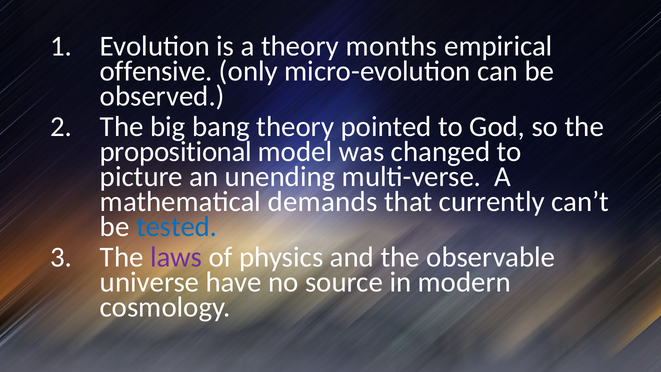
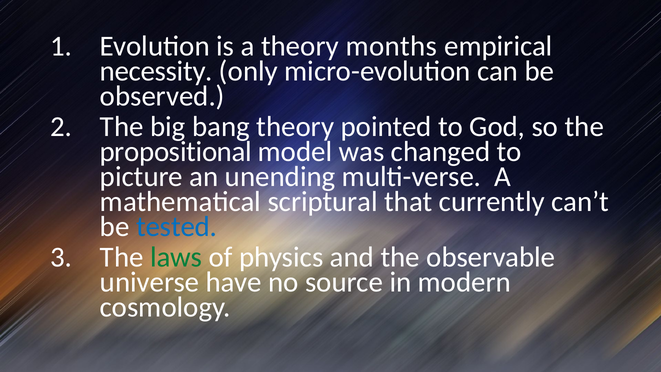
offensive: offensive -> necessity (156, 71)
demands: demands -> scriptural (323, 201)
laws colour: purple -> green (176, 257)
